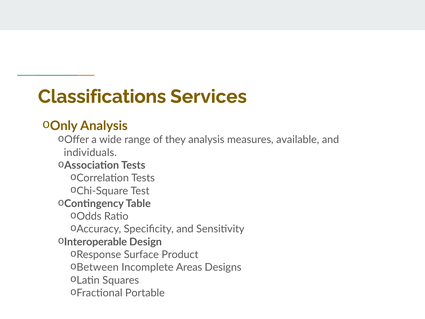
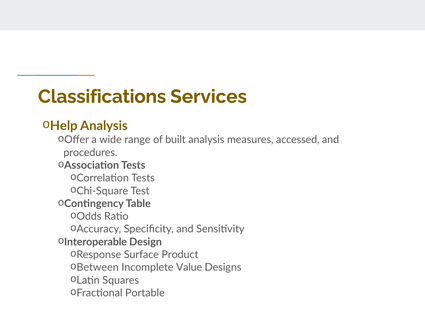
Only: Only -> Help (64, 126)
they: they -> built (175, 140)
available: available -> accessed (298, 140)
individuals: individuals -> procedures (90, 152)
Areas: Areas -> Value (189, 267)
